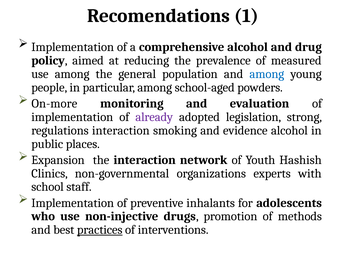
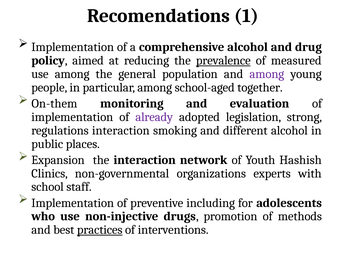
prevalence underline: none -> present (223, 61)
among colour: blue -> purple (267, 74)
powders: powders -> together (260, 87)
On-more: On-more -> On-them (54, 103)
evidence: evidence -> different (245, 130)
inhalants: inhalants -> including (211, 203)
